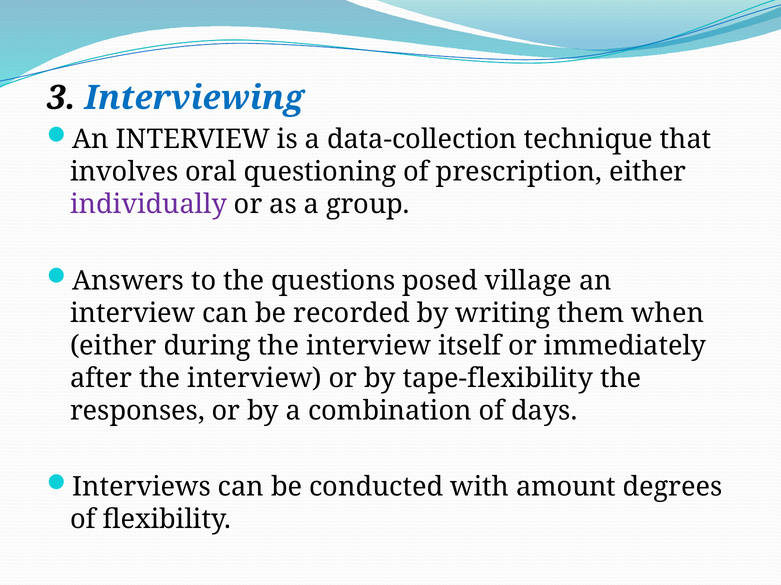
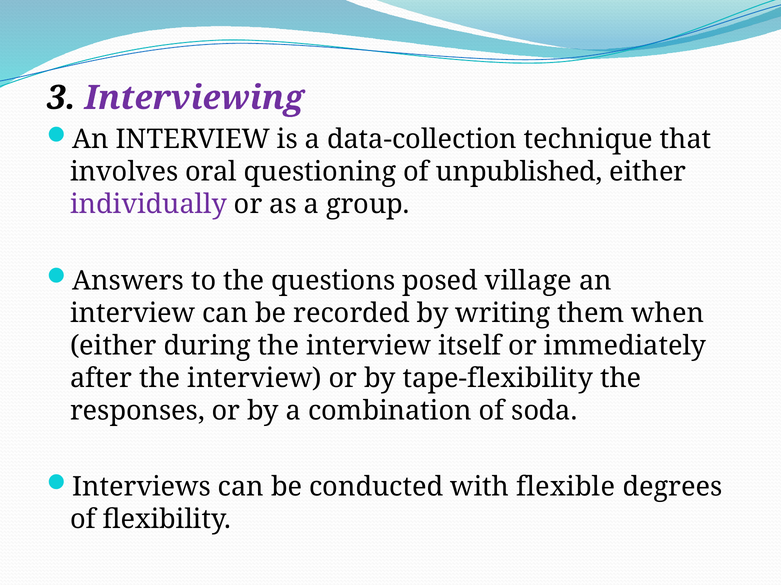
Interviewing colour: blue -> purple (194, 98)
prescription: prescription -> unpublished (519, 172)
days: days -> soda (544, 411)
amount: amount -> flexible (566, 487)
